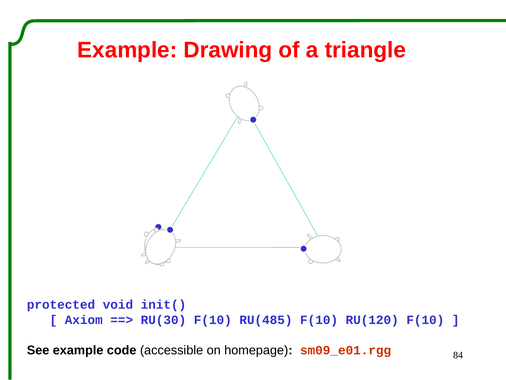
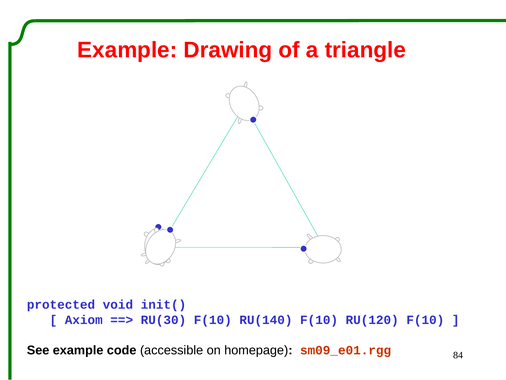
RU(485: RU(485 -> RU(140 (266, 319)
